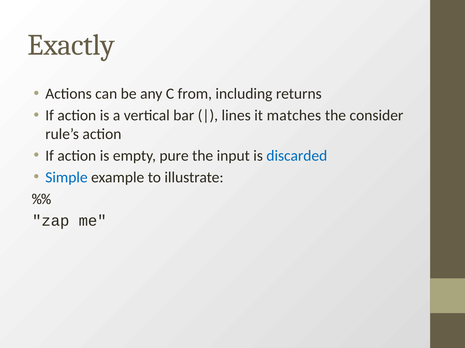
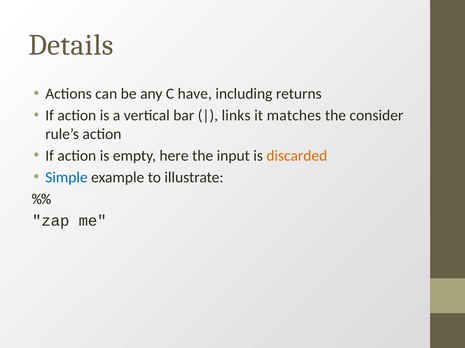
Exactly: Exactly -> Details (71, 45)
from: from -> have (195, 94)
lines: lines -> links (236, 116)
pure: pure -> here (174, 156)
discarded colour: blue -> orange (297, 156)
